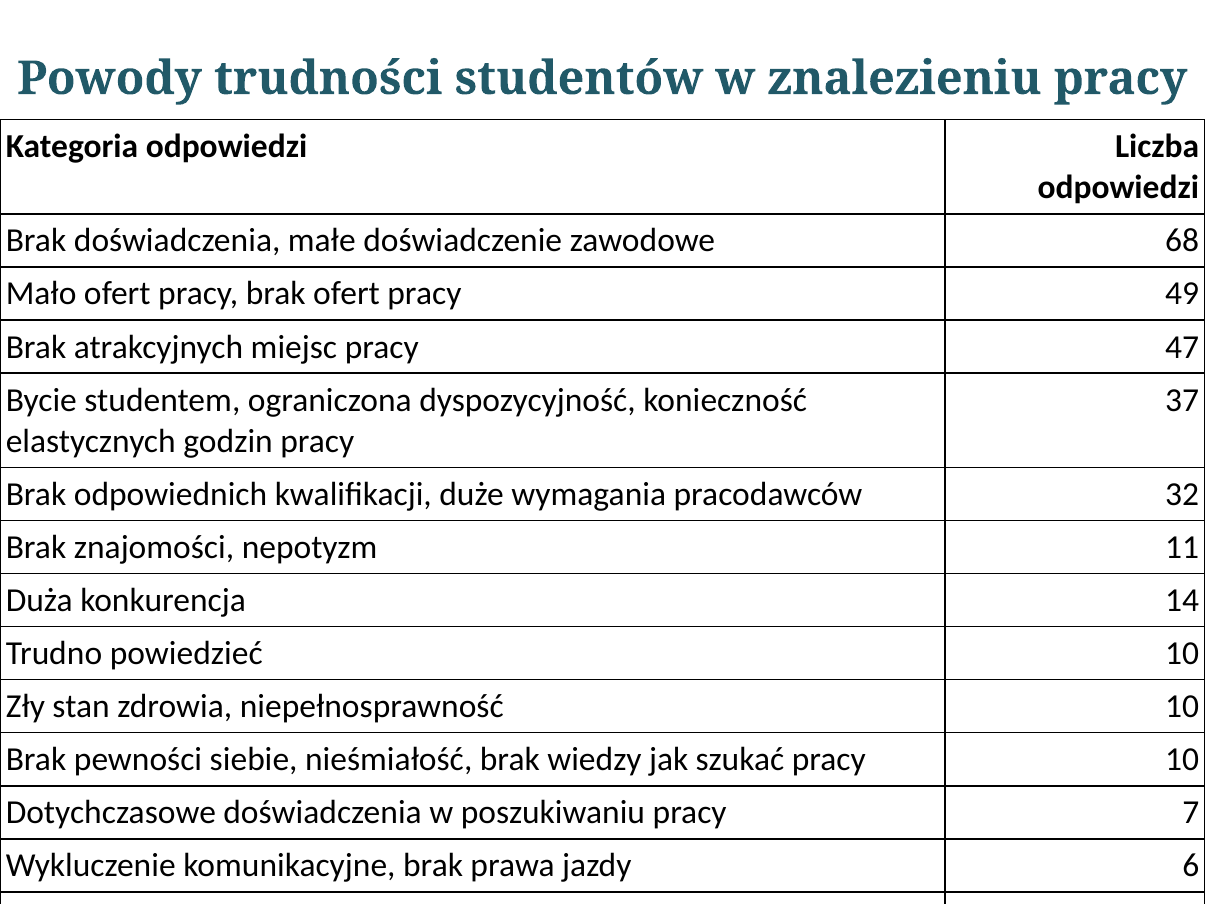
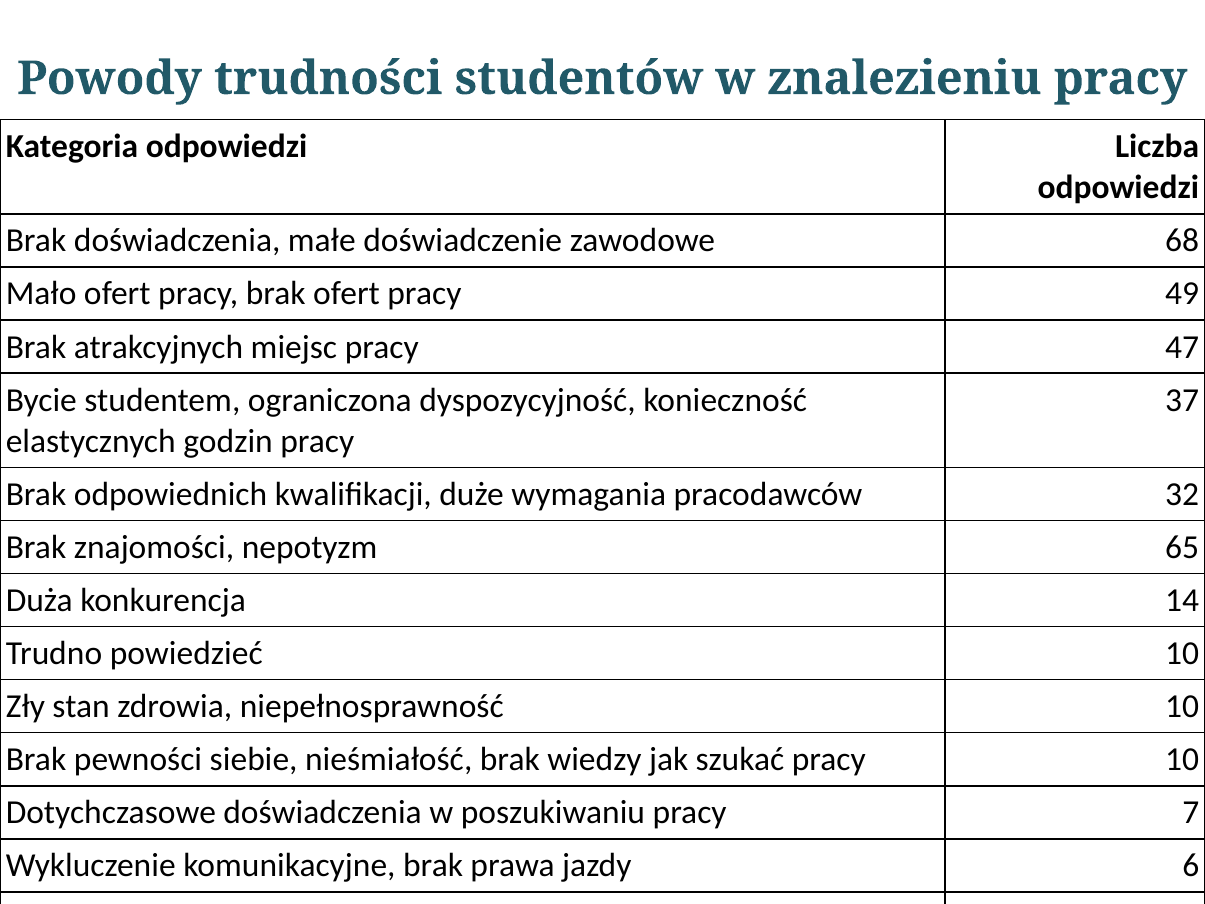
11: 11 -> 65 (1182, 547)
